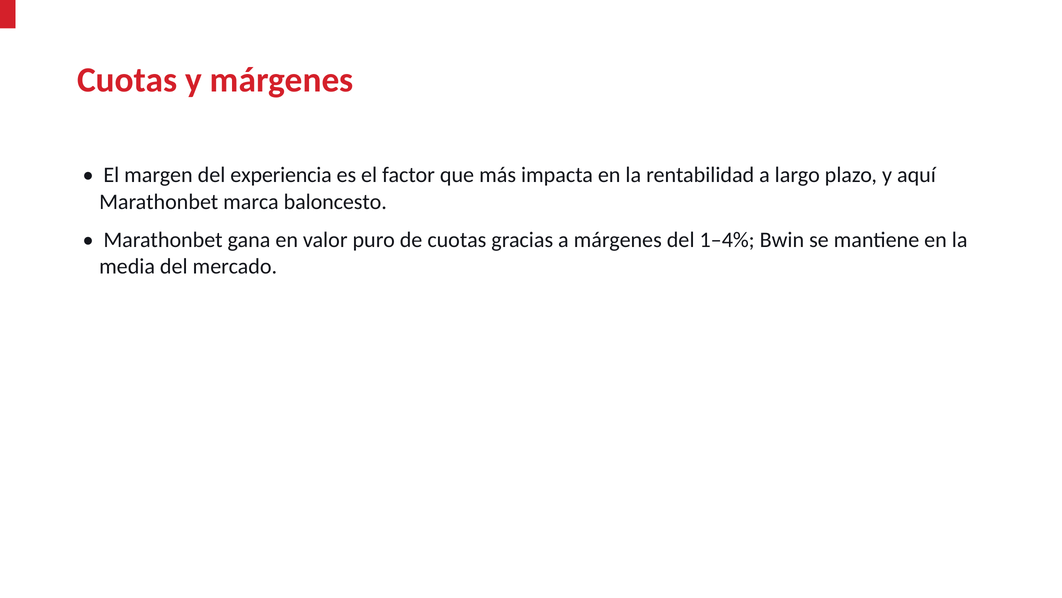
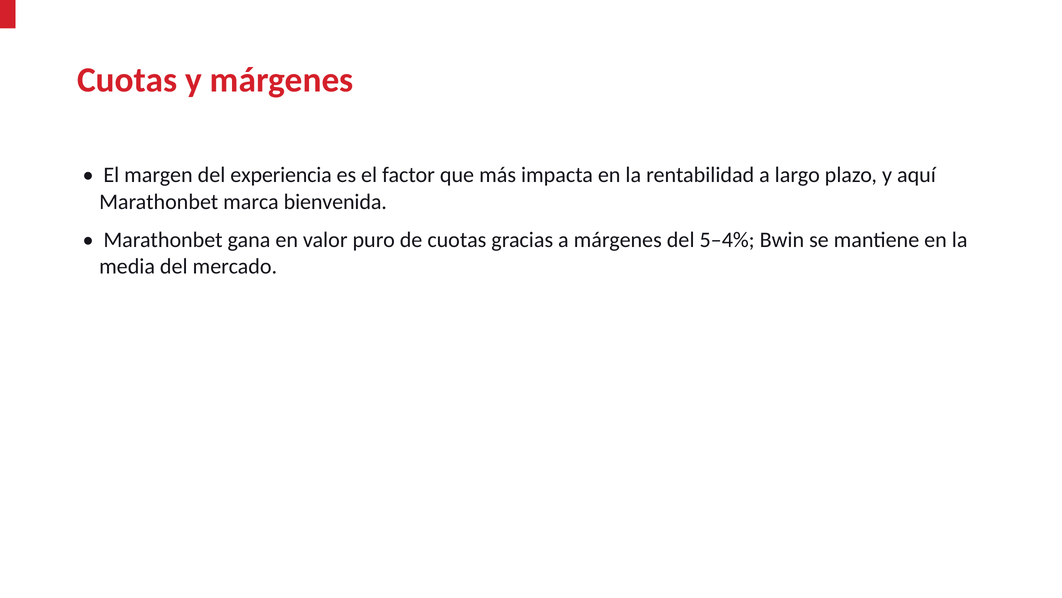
baloncesto: baloncesto -> bienvenida (335, 202)
1–4%: 1–4% -> 5–4% (727, 240)
